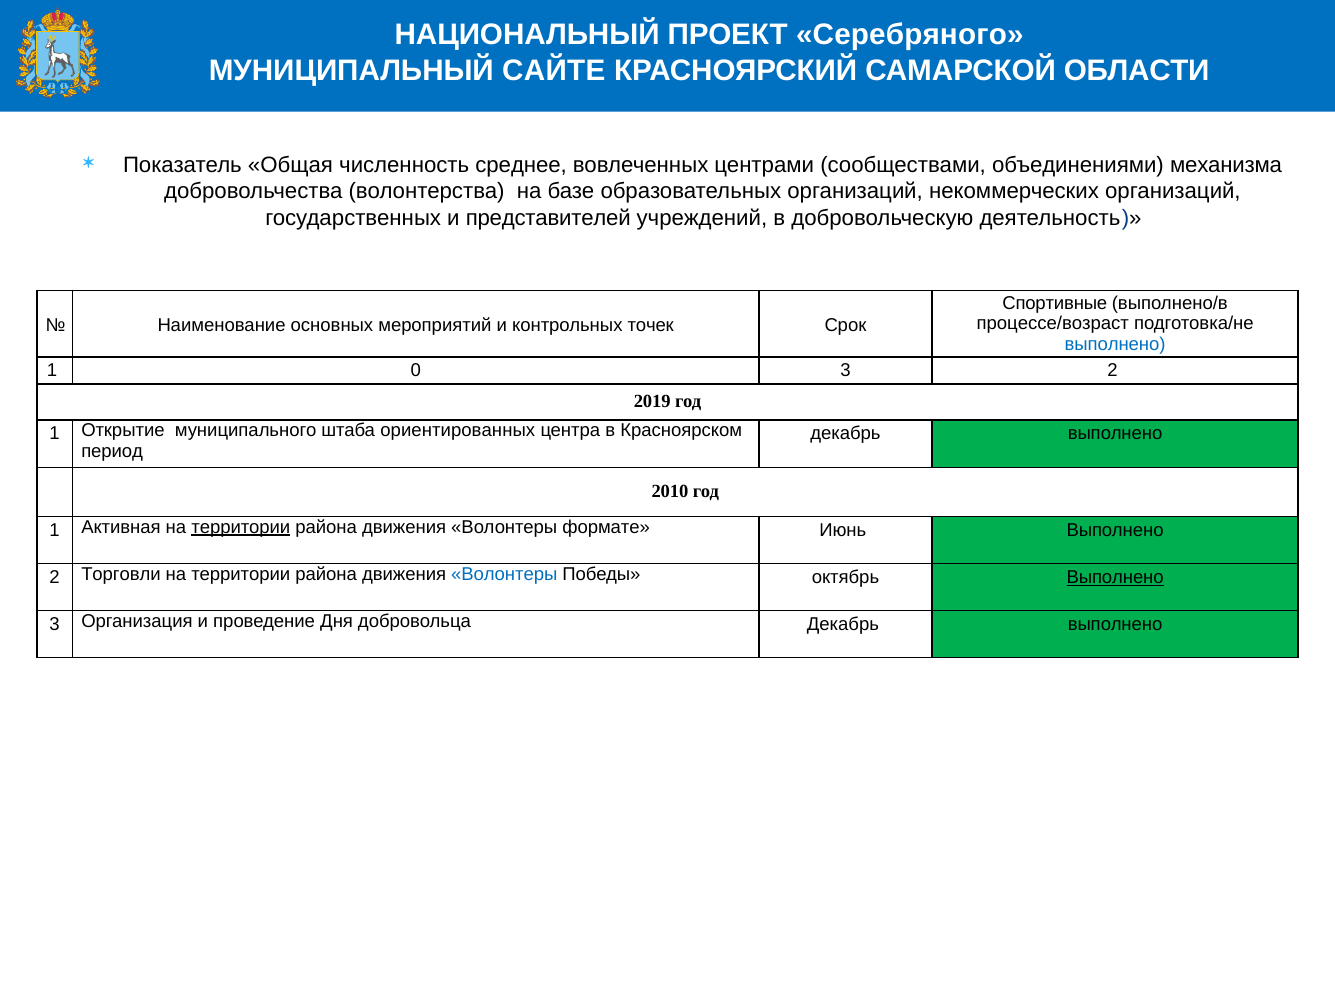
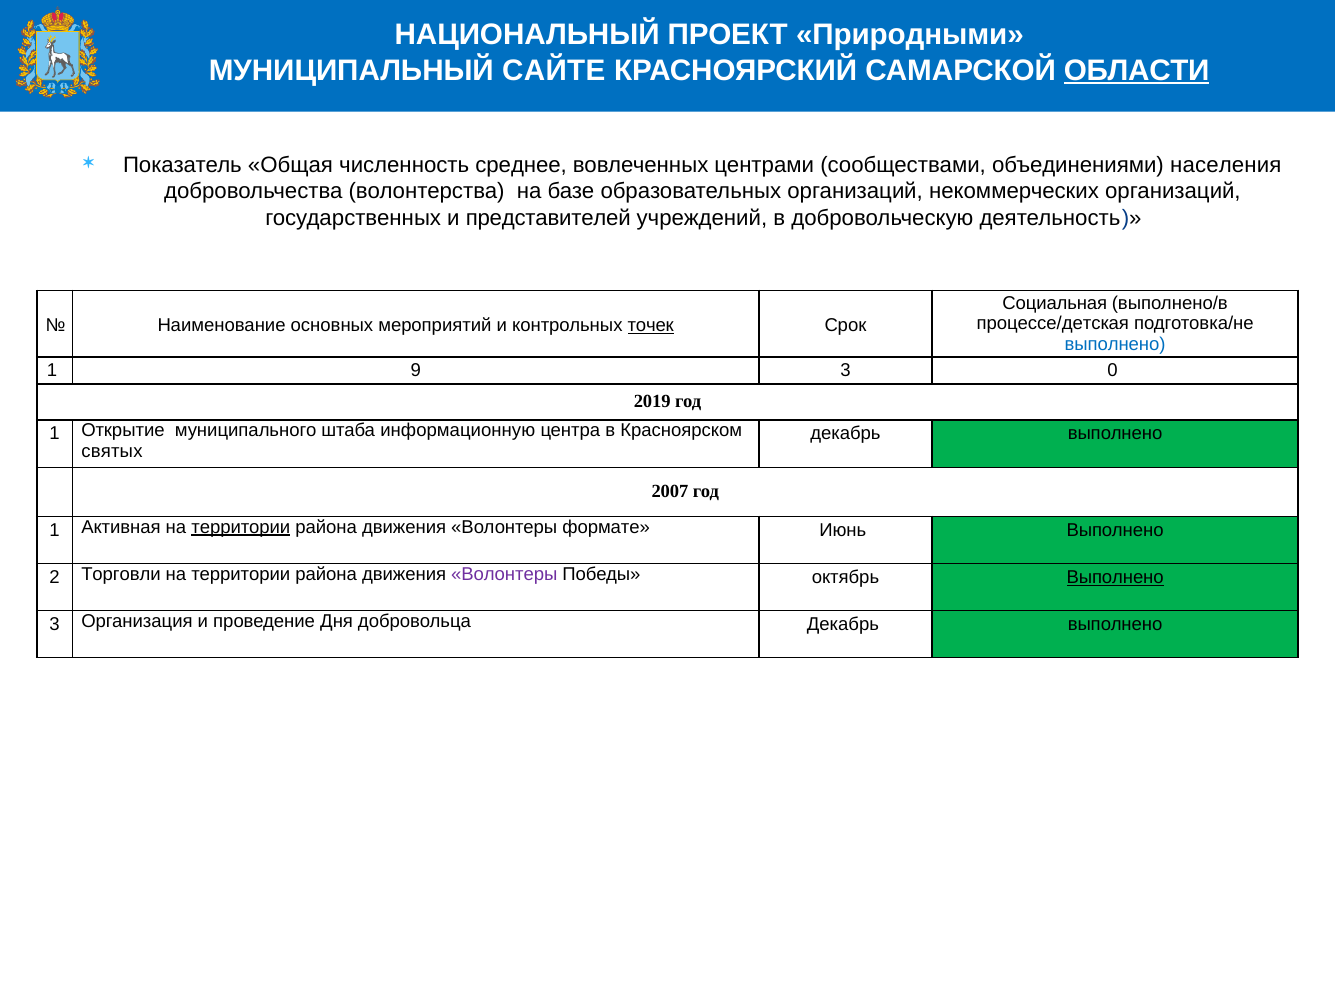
Серебряного: Серебряного -> Природными (910, 35)
ОБЛАСТИ underline: none -> present (1137, 70)
механизма: механизма -> населения (1226, 165)
Спортивные: Спортивные -> Социальная (1055, 303)
процессе/возраст: процессе/возраст -> процессе/детская (1053, 324)
точек underline: none -> present (651, 325)
0: 0 -> 9 (416, 371)
3 2: 2 -> 0 (1113, 371)
ориентированных: ориентированных -> информационную (458, 431)
период: период -> святых (112, 451)
2010: 2010 -> 2007 (670, 491)
Волонтеры colour: blue -> purple (504, 574)
